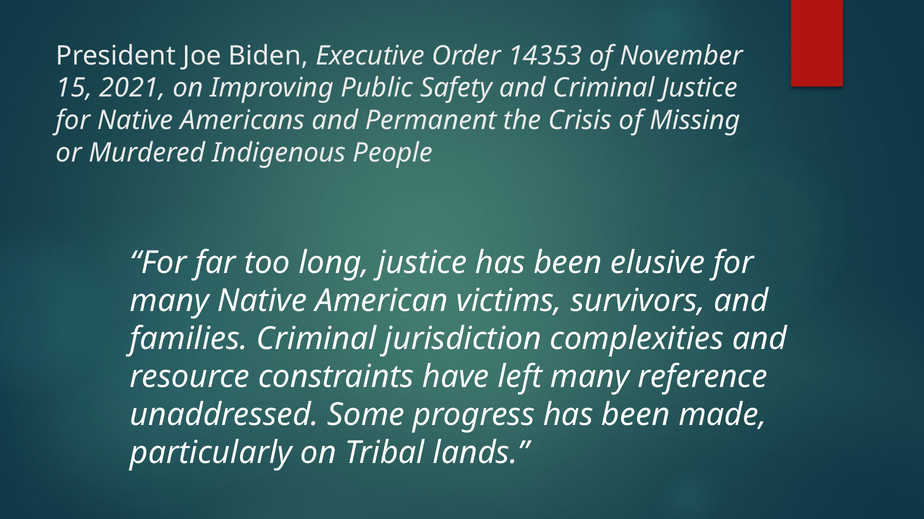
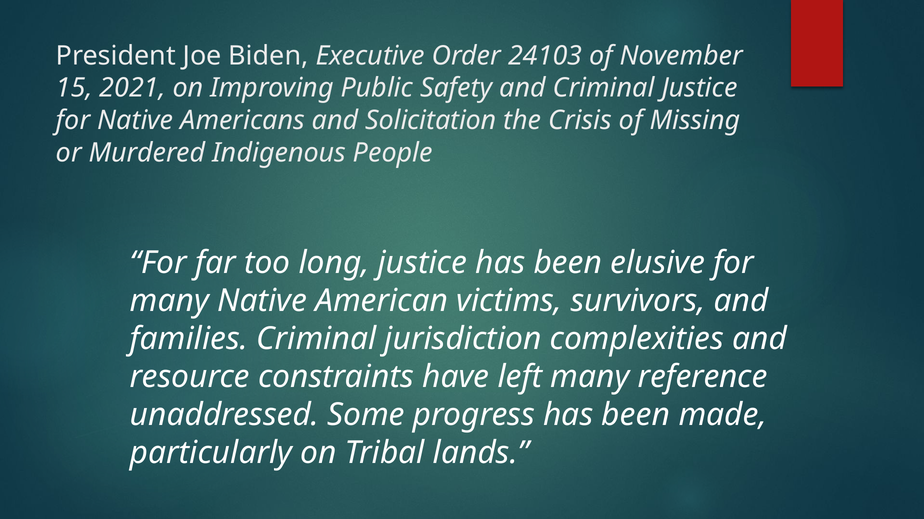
14353: 14353 -> 24103 (545, 56)
Permanent: Permanent -> Solicitation (431, 121)
